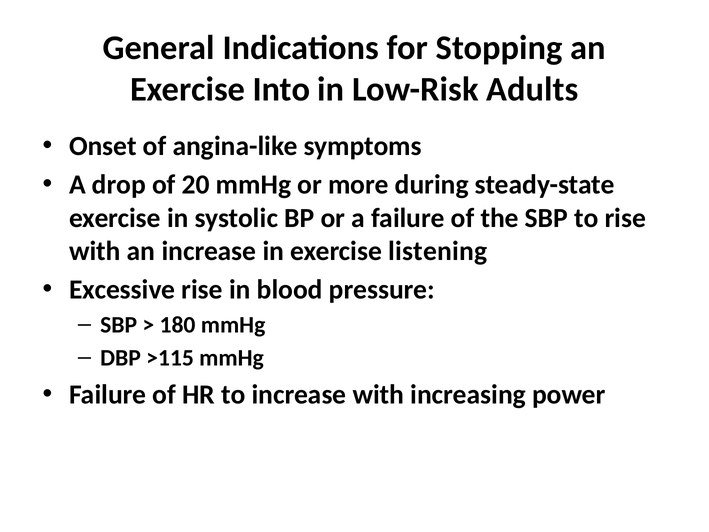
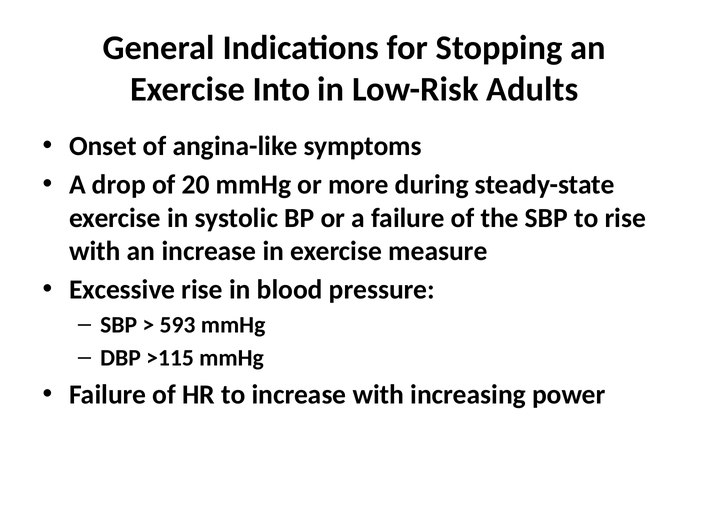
listening: listening -> measure (438, 251)
180: 180 -> 593 (178, 325)
